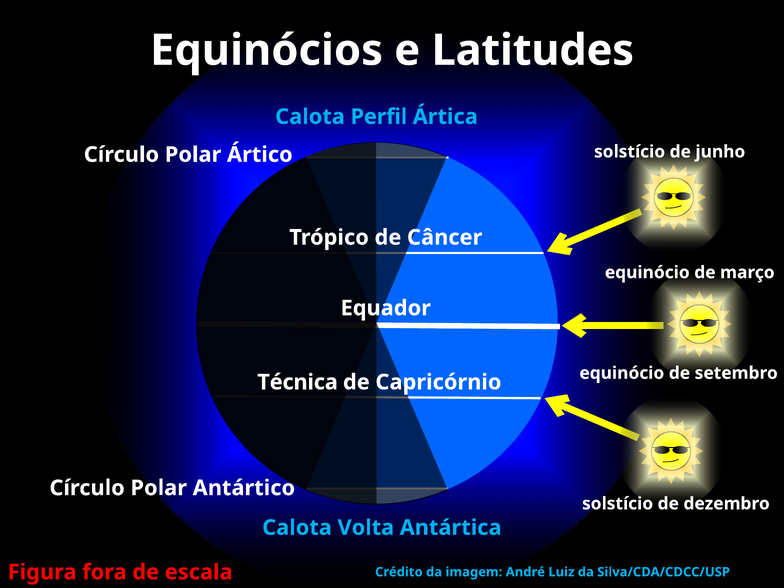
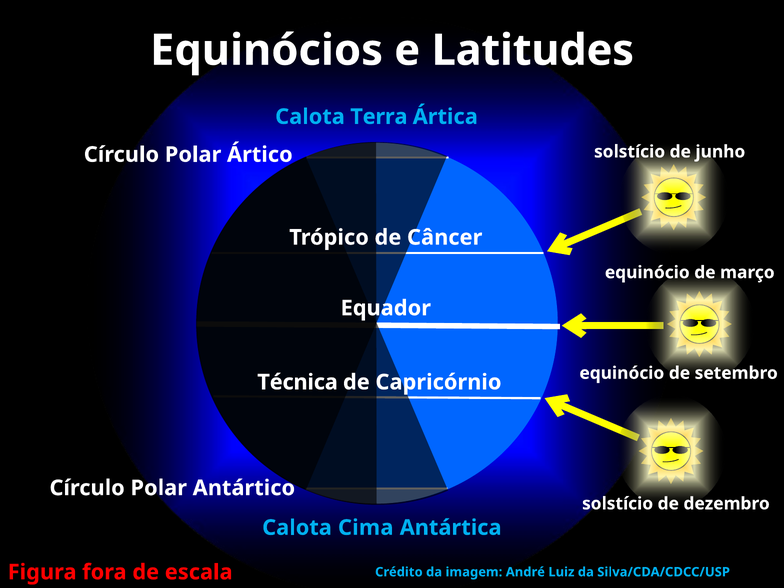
Perfil: Perfil -> Terra (379, 117)
Volta: Volta -> Cima (366, 528)
